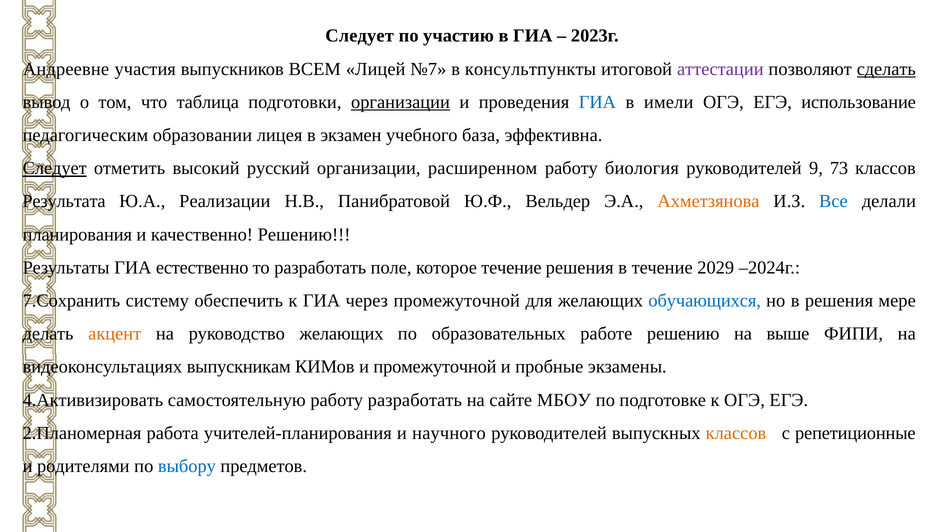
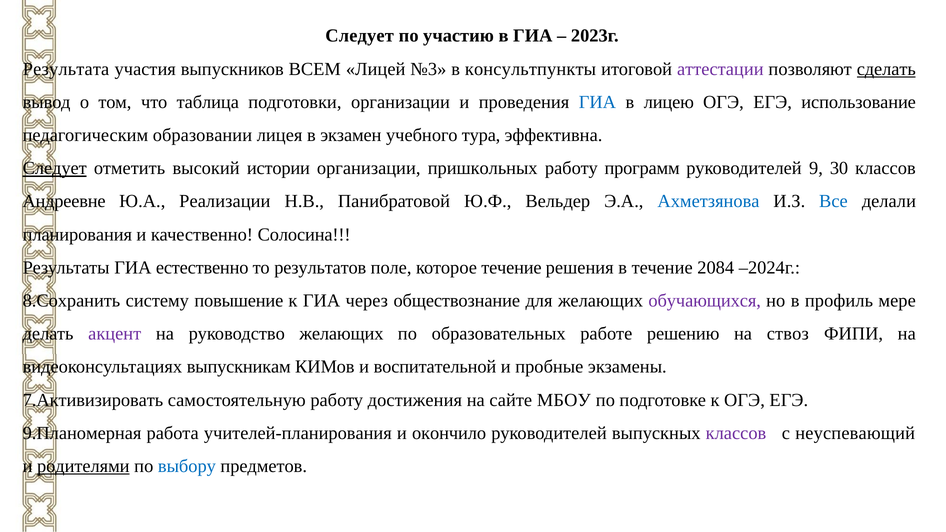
Андреевне: Андреевне -> Результата (66, 69)
№7: №7 -> №3 (428, 69)
организации underline: present -> none (400, 102)
имели: имели -> лицею (669, 102)
база: база -> тура (481, 135)
русский: русский -> истории (278, 168)
расширенном: расширенном -> пришкольных (483, 168)
биология: биология -> программ (642, 168)
73: 73 -> 30 (839, 168)
Результата: Результата -> Андреевне (64, 201)
Ахметзянова colour: orange -> blue (708, 201)
качественно Решению: Решению -> Солосина (304, 235)
то разработать: разработать -> результатов (320, 268)
2029: 2029 -> 2084 (716, 268)
7.Сохранить: 7.Сохранить -> 8.Сохранить (71, 301)
обеспечить: обеспечить -> повышение (239, 301)
через промежуточной: промежуточной -> обществознание (457, 301)
обучающихся colour: blue -> purple (705, 301)
в решения: решения -> профиль (839, 301)
акцент colour: orange -> purple (115, 334)
выше: выше -> ствоз (788, 334)
и промежуточной: промежуточной -> воспитательной (435, 367)
4.Активизировать: 4.Активизировать -> 7.Активизировать (93, 400)
работу разработать: разработать -> достижения (415, 400)
2.Планомерная: 2.Планомерная -> 9.Планомерная (82, 433)
научного: научного -> окончило (449, 433)
классов colour: orange -> purple (736, 433)
репетиционные: репетиционные -> неуспевающий (855, 433)
родителями underline: none -> present (83, 466)
